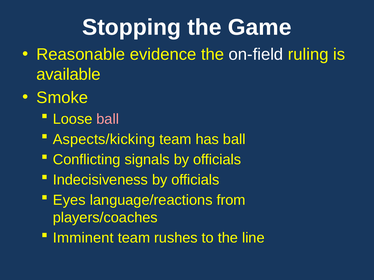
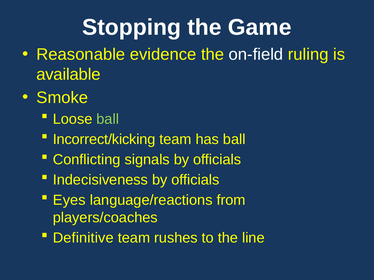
ball colour: pink -> light green (108, 119)
Aspects/kicking: Aspects/kicking -> Incorrect/kicking (104, 140)
Imminent: Imminent -> Definitive (83, 238)
